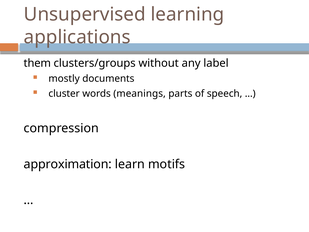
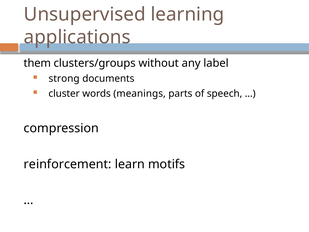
mostly: mostly -> strong (64, 79)
approximation: approximation -> reinforcement (68, 164)
